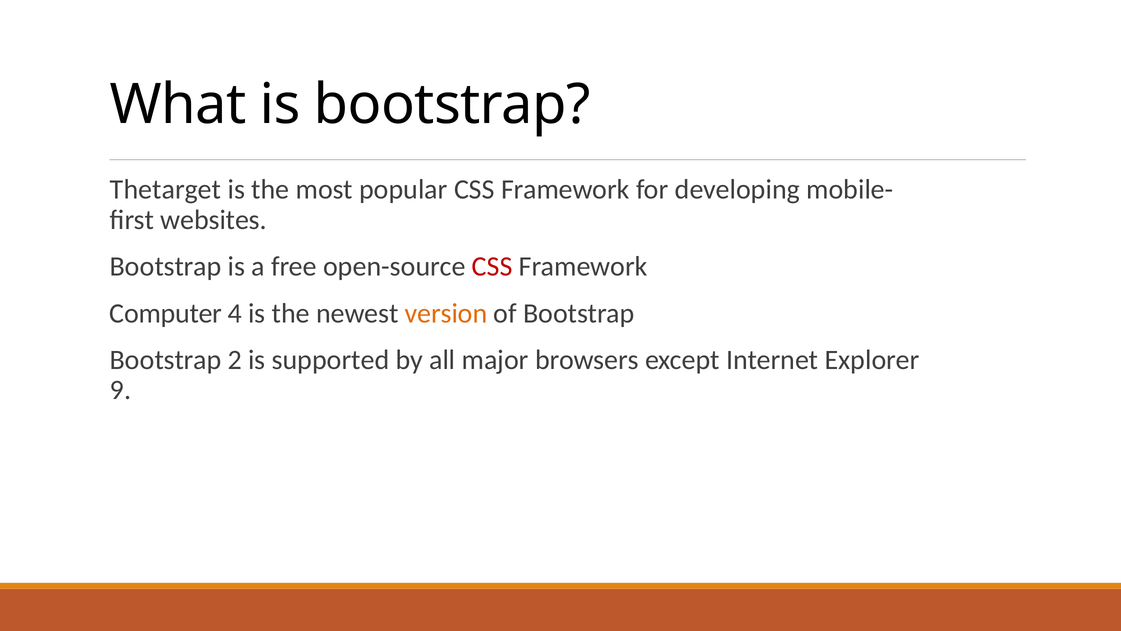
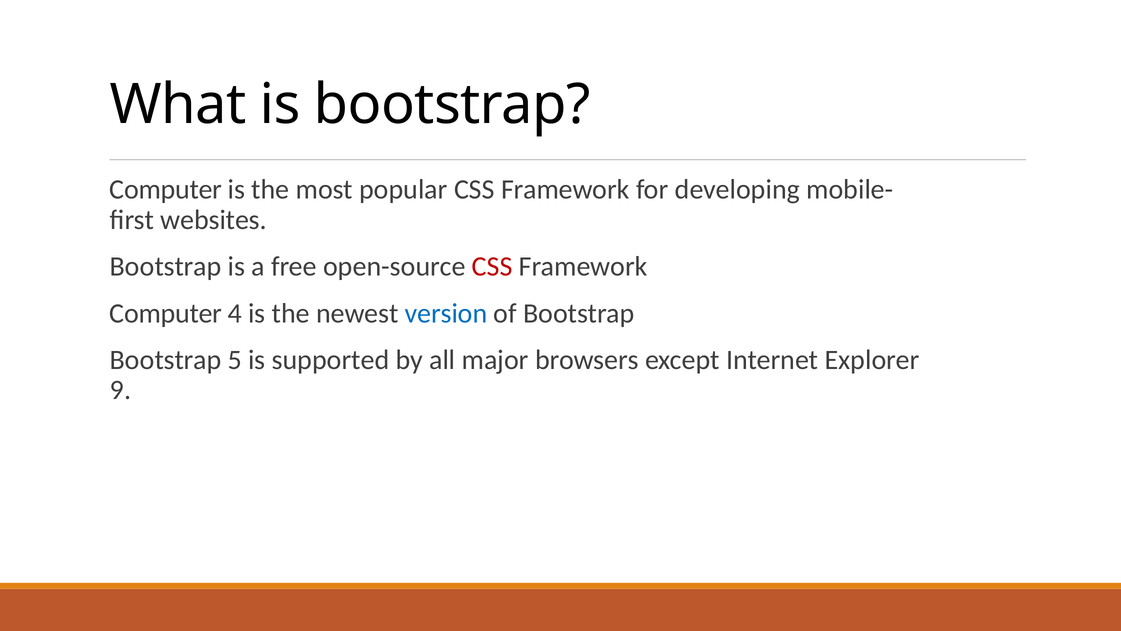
Thetarget: Thetarget -> Computer (166, 190)
version colour: orange -> blue (446, 313)
2: 2 -> 5 (235, 360)
